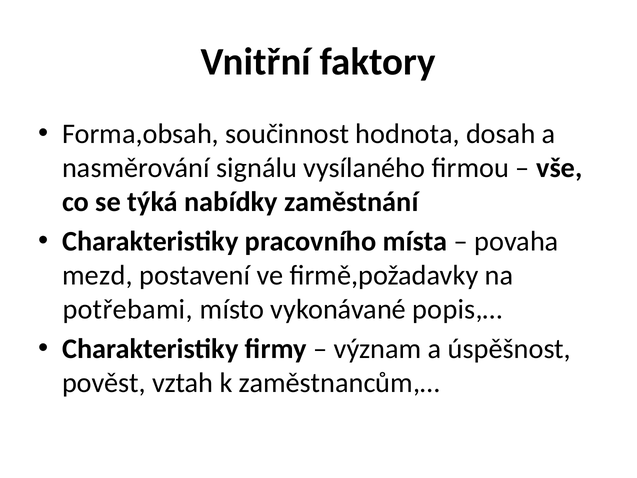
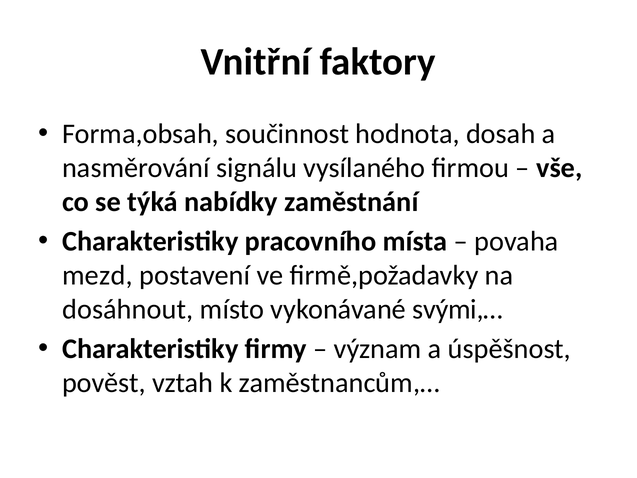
potřebami: potřebami -> dosáhnout (128, 309)
popis,…: popis,… -> svými,… (458, 309)
